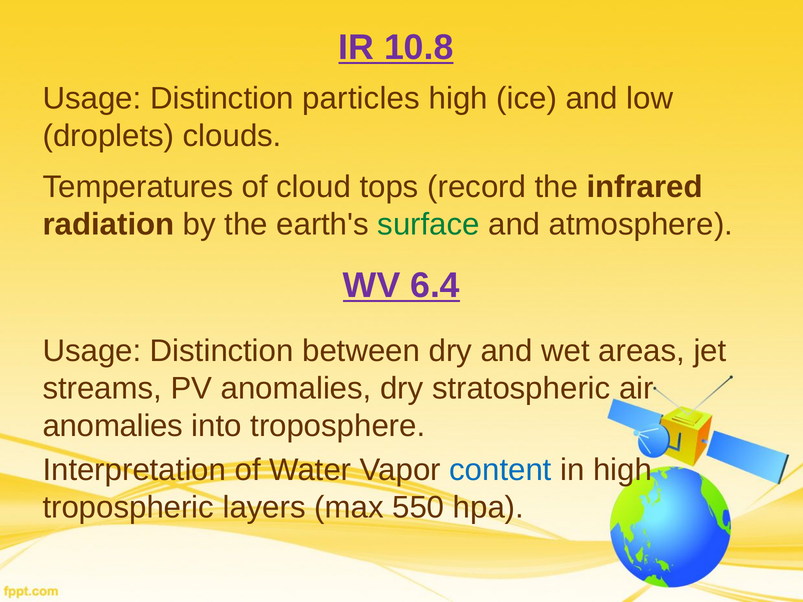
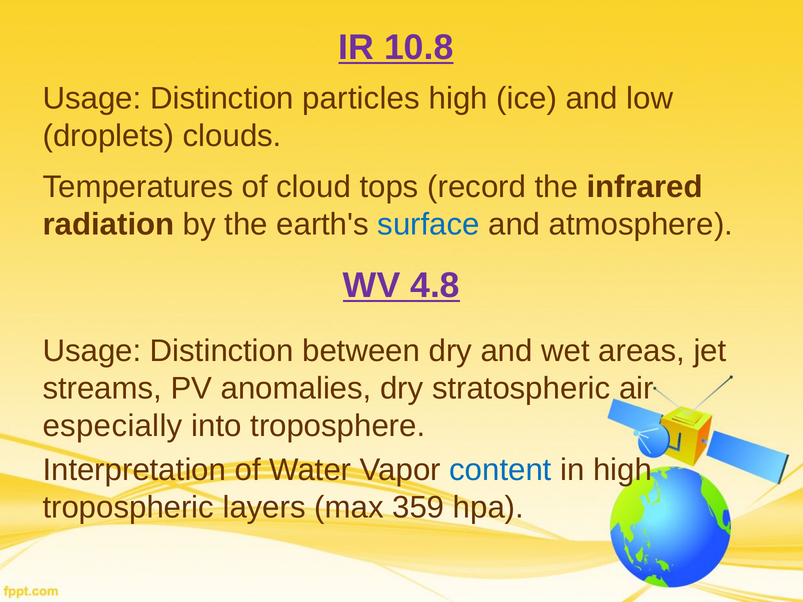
surface colour: green -> blue (429, 224)
6.4: 6.4 -> 4.8 (435, 285)
anomalies: anomalies -> especially (113, 426)
550: 550 -> 359 (418, 507)
